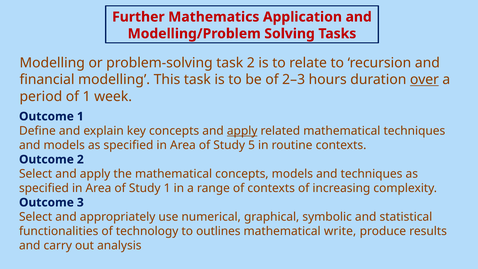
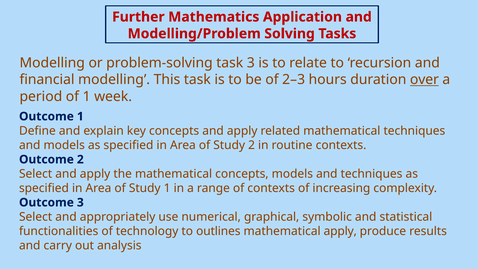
task 2: 2 -> 3 (251, 63)
apply underline: present -> none (242, 131)
Study 5: 5 -> 2 (252, 145)
mathematical write: write -> apply (340, 231)
